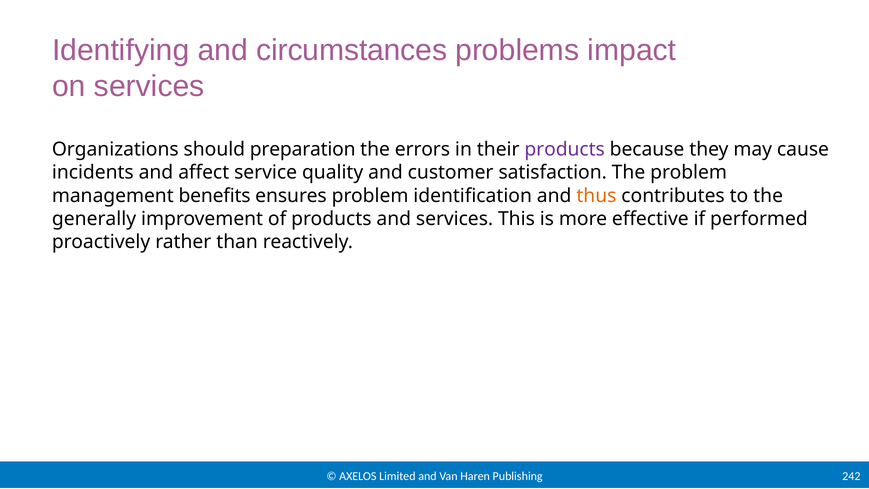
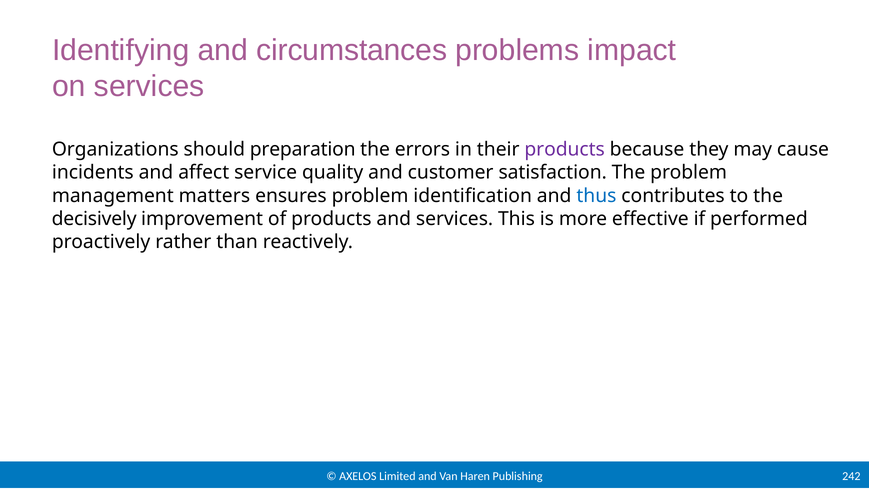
benefits: benefits -> matters (214, 196)
thus colour: orange -> blue (596, 196)
generally: generally -> decisively (94, 219)
